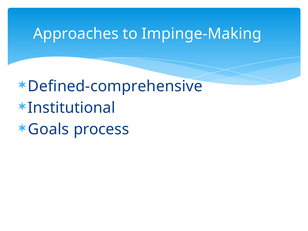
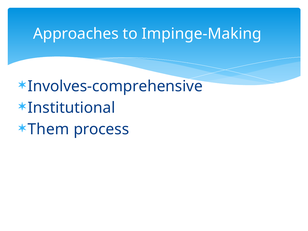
Defined-comprehensive: Defined-comprehensive -> Involves-comprehensive (115, 86)
Goals: Goals -> Them (49, 129)
